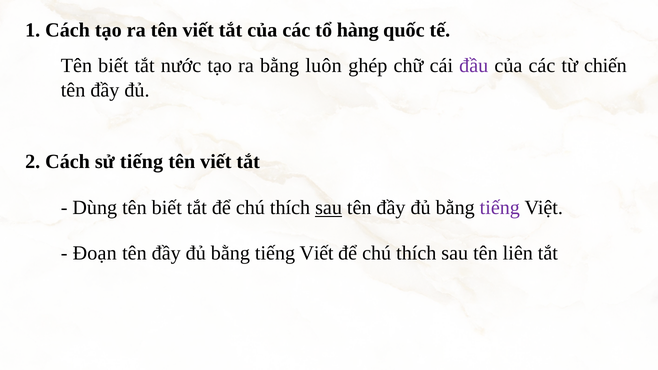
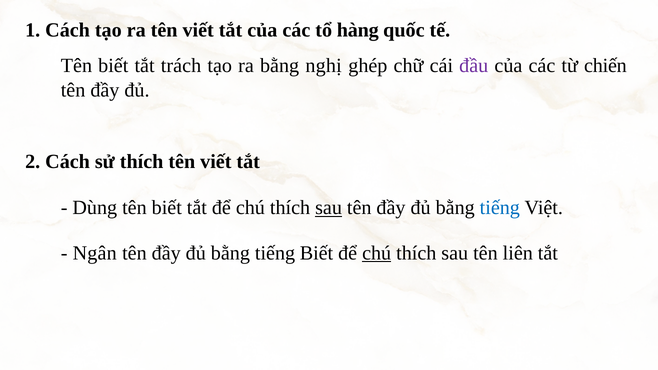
nước: nước -> trách (181, 66)
luôn: luôn -> nghị (324, 66)
sử tiếng: tiếng -> thích (142, 162)
tiếng colour: purple -> blue (500, 208)
Đoạn: Đoạn -> Ngân (95, 253)
tiếng Viết: Viết -> Biết (316, 253)
chú underline: none -> present (377, 253)
